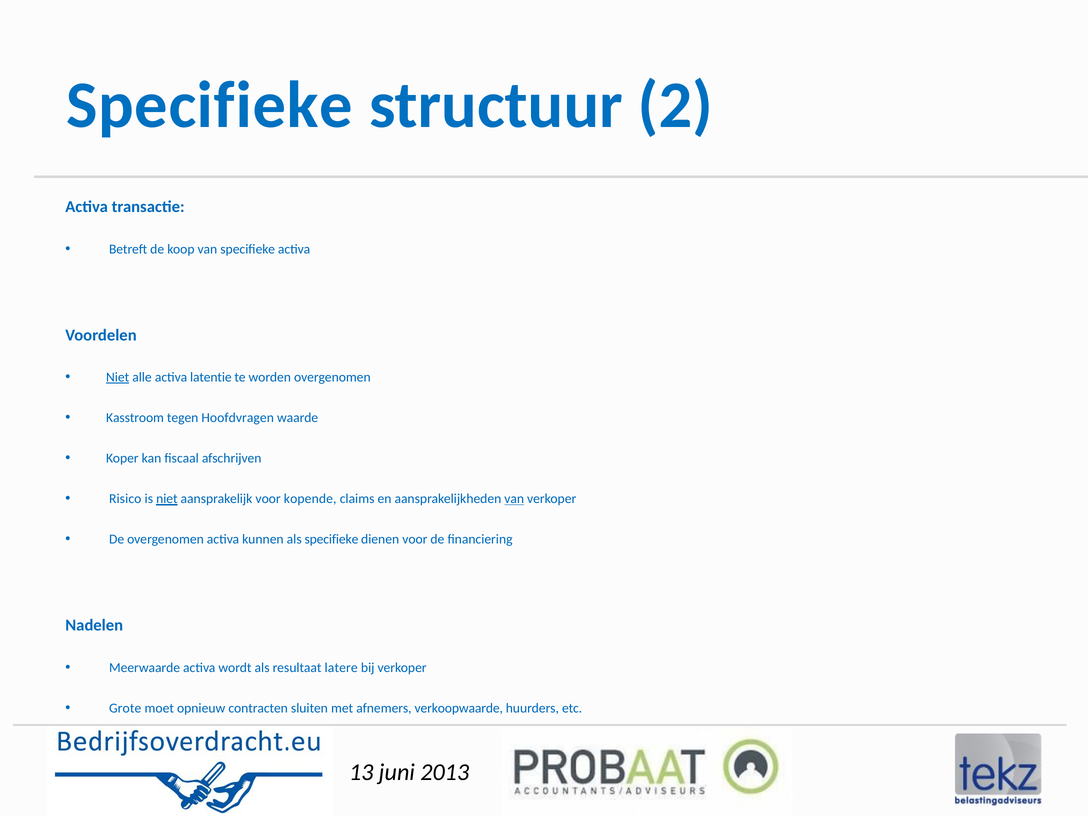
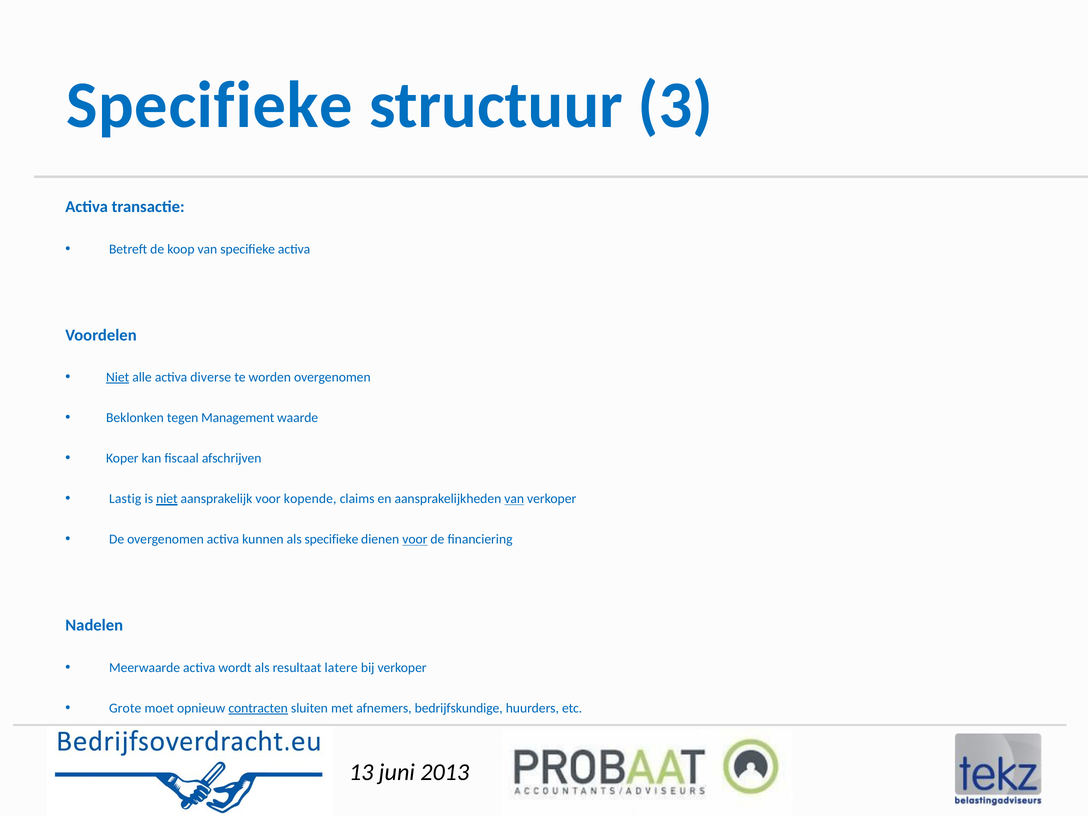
2: 2 -> 3 (675, 105)
latentie: latentie -> diverse (211, 377)
Kasstroom: Kasstroom -> Beklonken (135, 418)
Hoofdvragen: Hoofdvragen -> Management (238, 418)
Risico: Risico -> Lastig (125, 499)
voor underline: none -> present (415, 539)
contracten underline: none -> present (258, 708)
verkoopwaarde: verkoopwaarde -> bedrijfskundige (459, 708)
